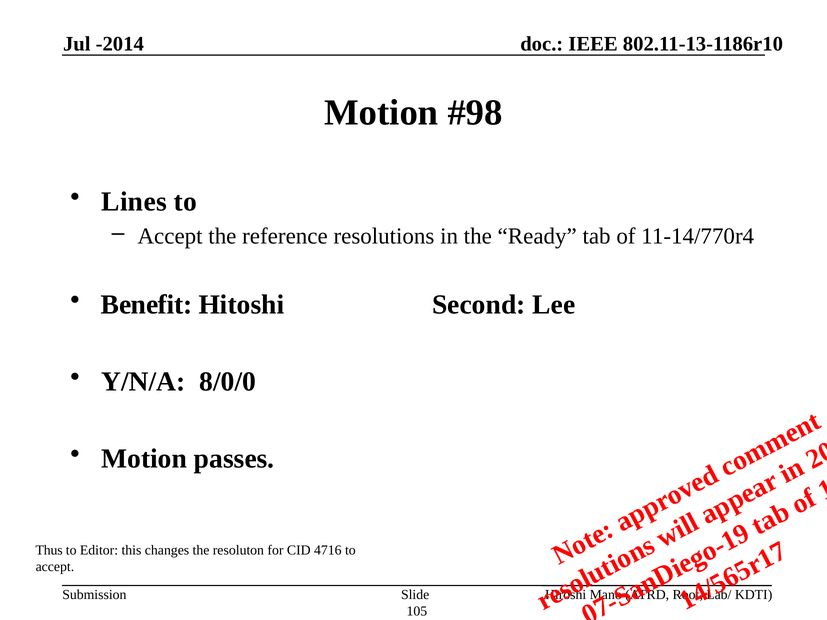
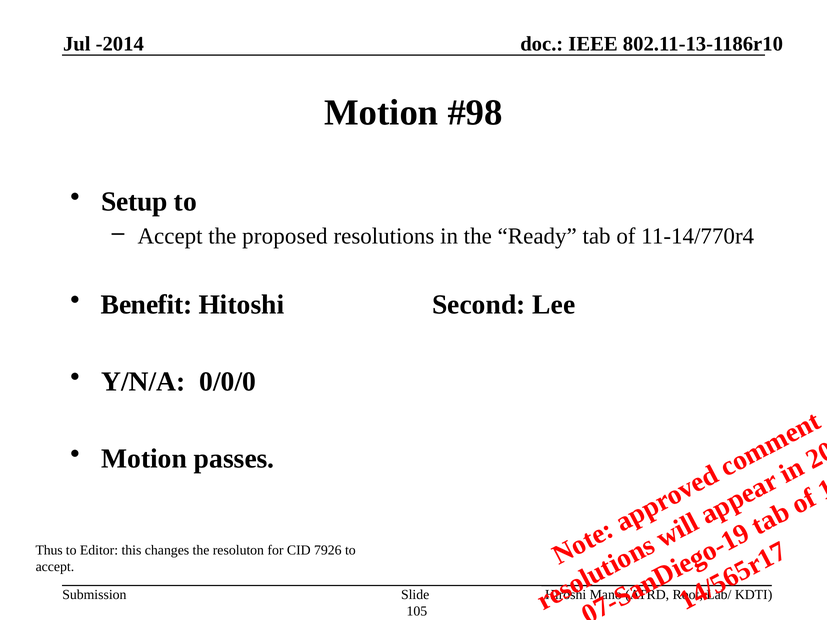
Lines: Lines -> Setup (134, 202)
reference: reference -> proposed (285, 236)
8/0/0: 8/0/0 -> 0/0/0 (228, 382)
4716: 4716 -> 7926 (328, 550)
